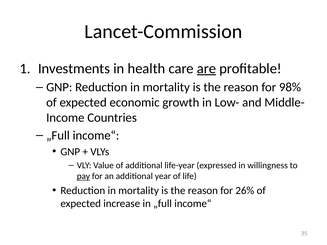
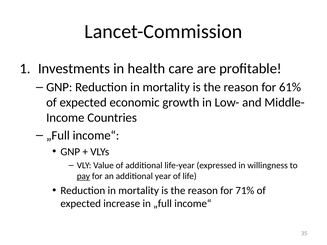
are underline: present -> none (207, 69)
98%: 98% -> 61% (290, 87)
26%: 26% -> 71% (245, 191)
